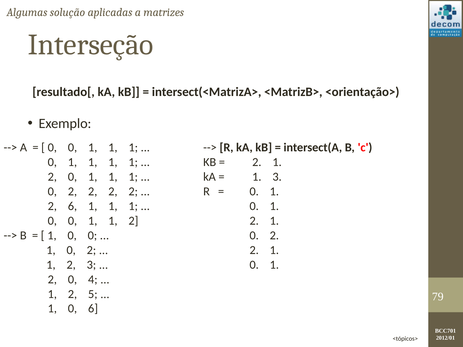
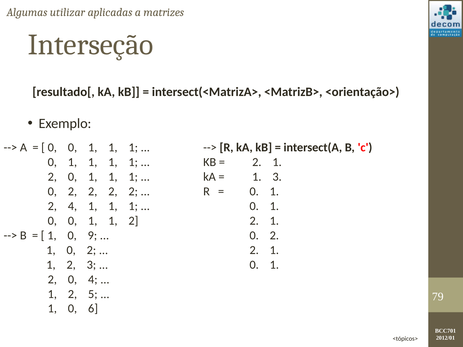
solução: solução -> utilizar (67, 12)
2 6: 6 -> 4 (73, 206)
1 0 0: 0 -> 9 (92, 236)
